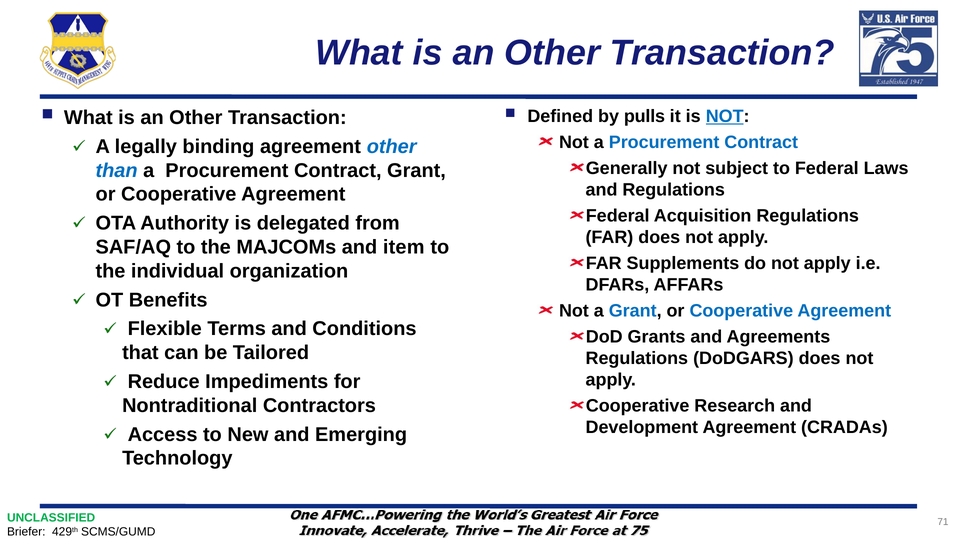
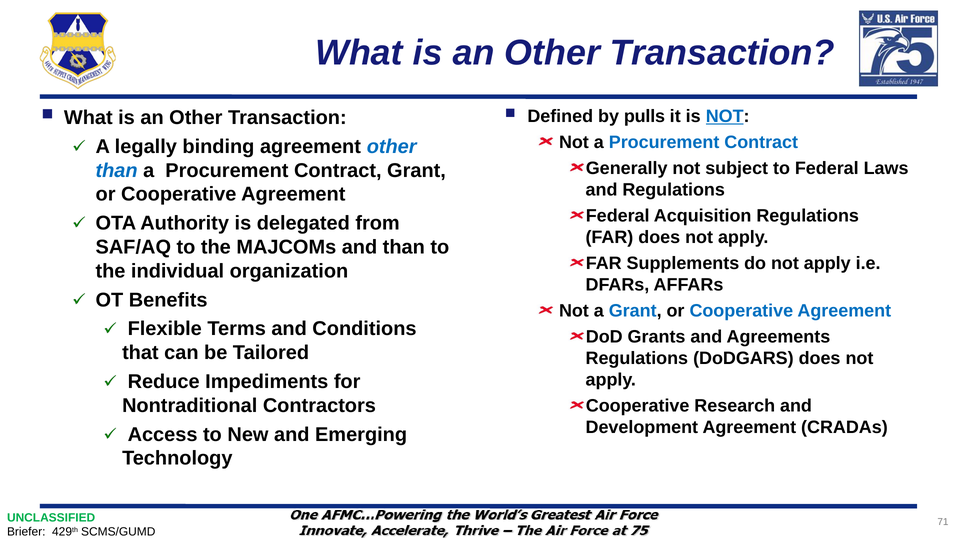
and item: item -> than (404, 247)
